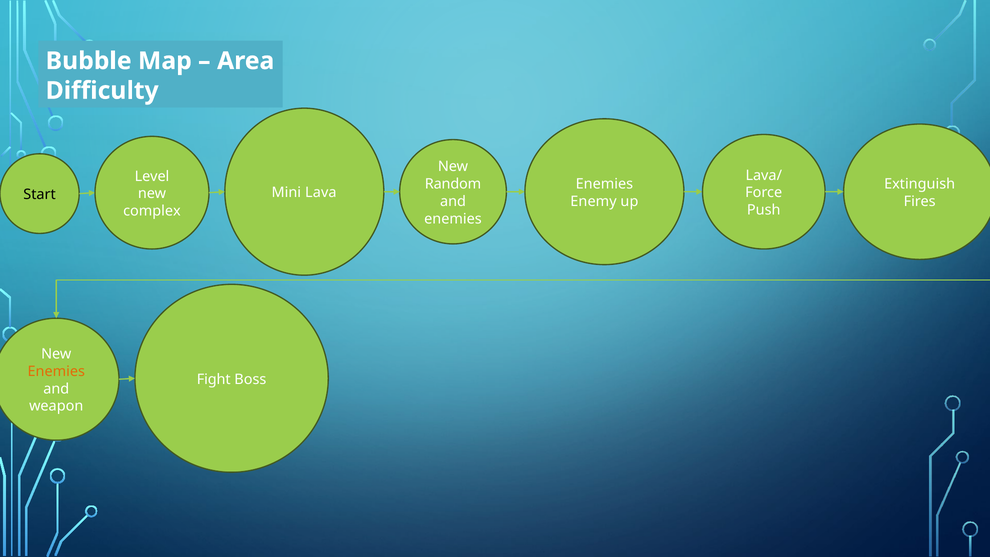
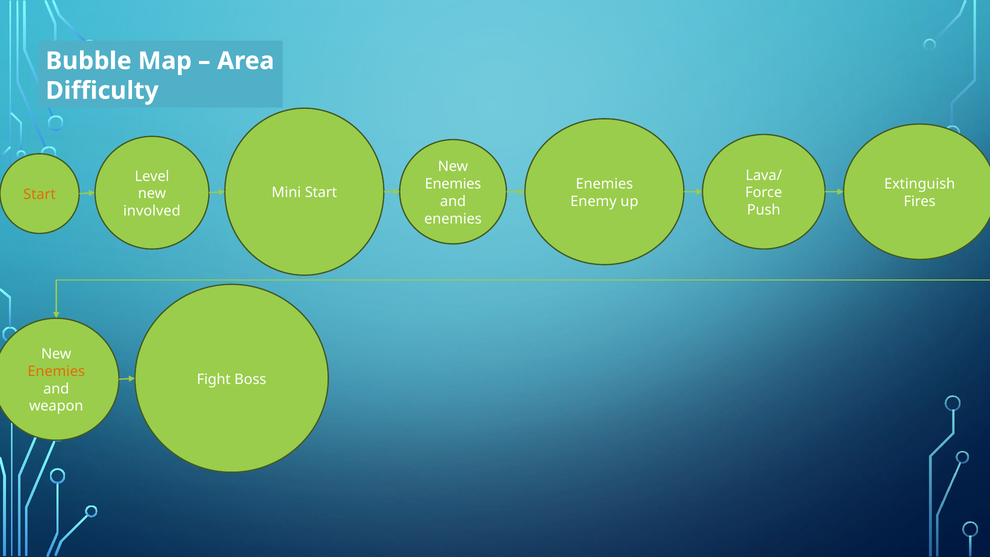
Random: Random -> Enemies (453, 184)
Mini Lava: Lava -> Start (321, 193)
Start colour: black -> orange (40, 195)
complex: complex -> involved (152, 211)
